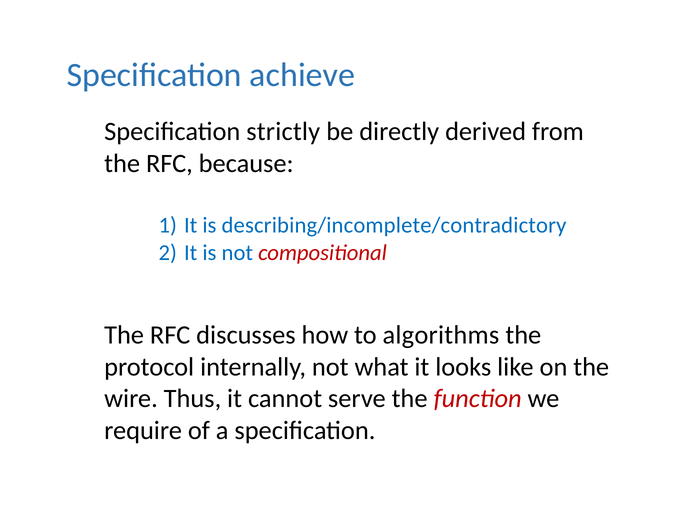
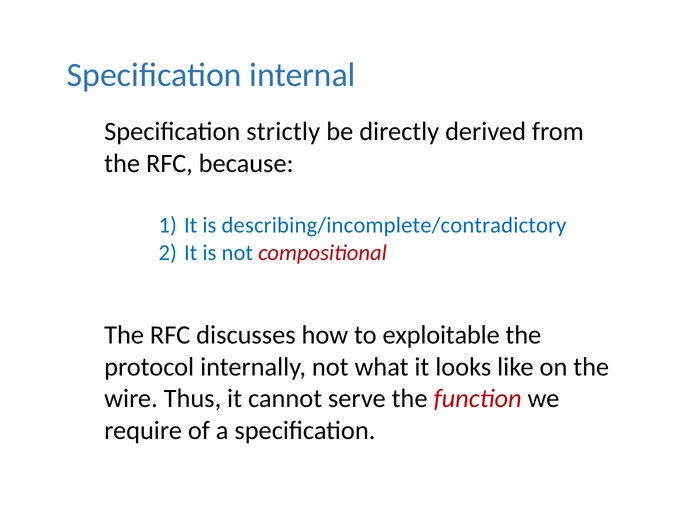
achieve: achieve -> internal (302, 75)
algorithms: algorithms -> exploitable (441, 335)
